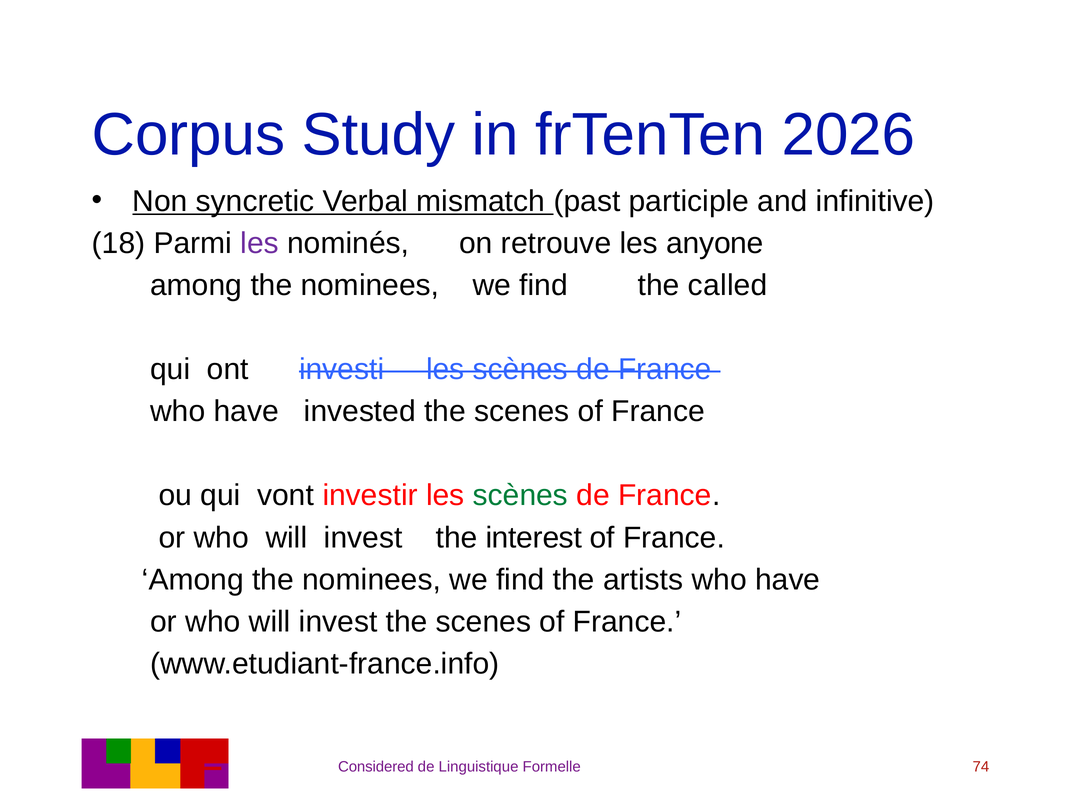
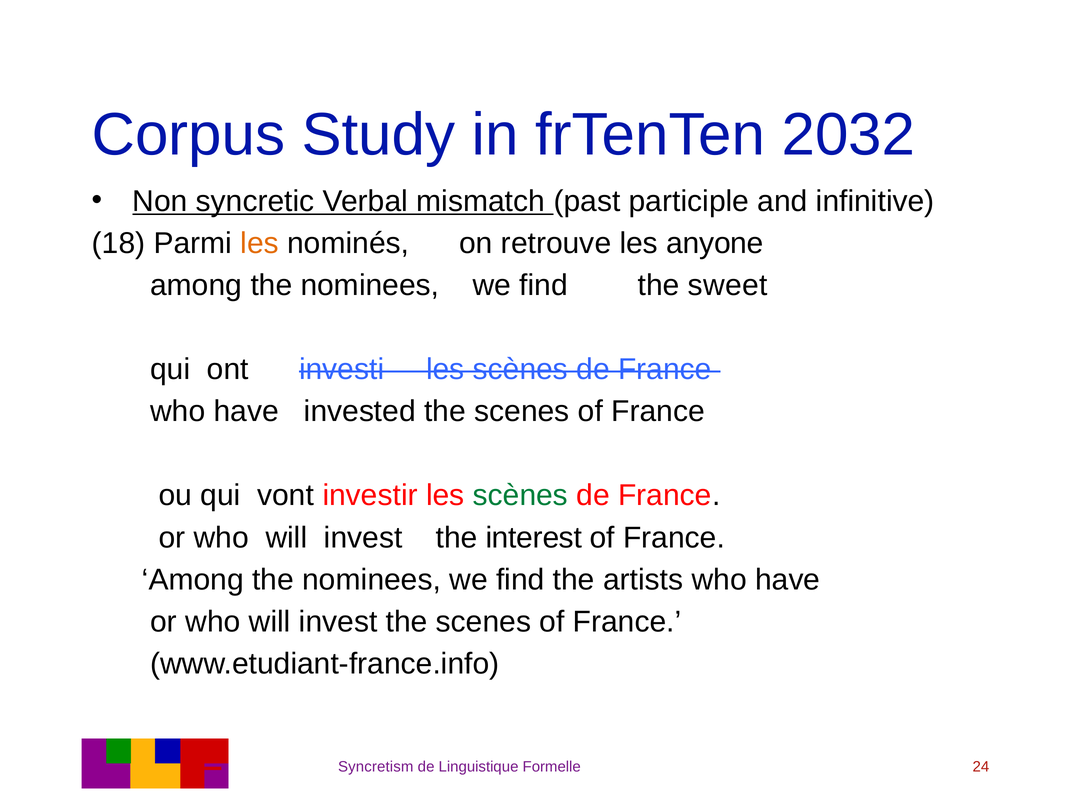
2026: 2026 -> 2032 (848, 135)
les colour: purple -> orange (260, 243)
called: called -> sweet (728, 285)
Considered: Considered -> Syncretism (376, 767)
74: 74 -> 24 (981, 767)
